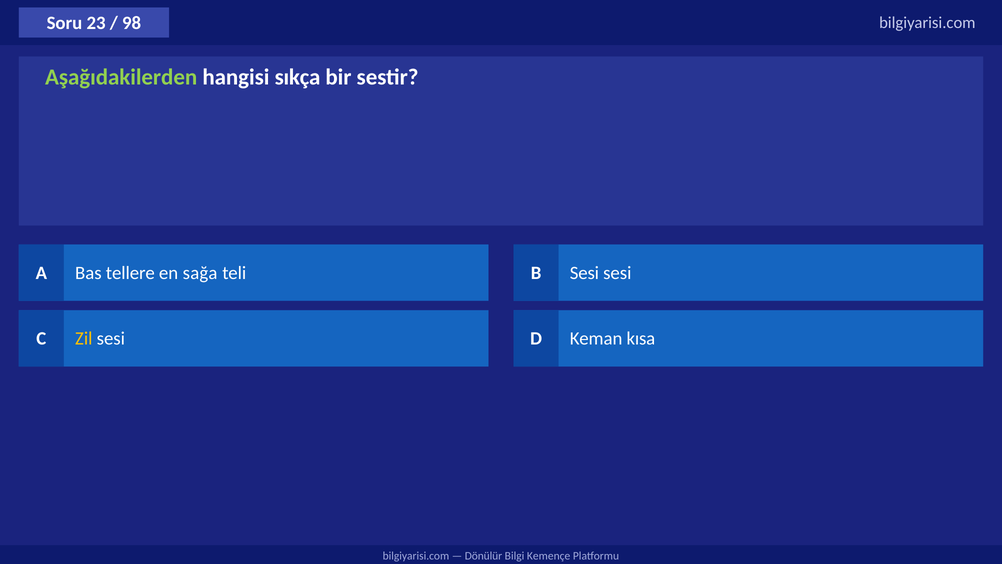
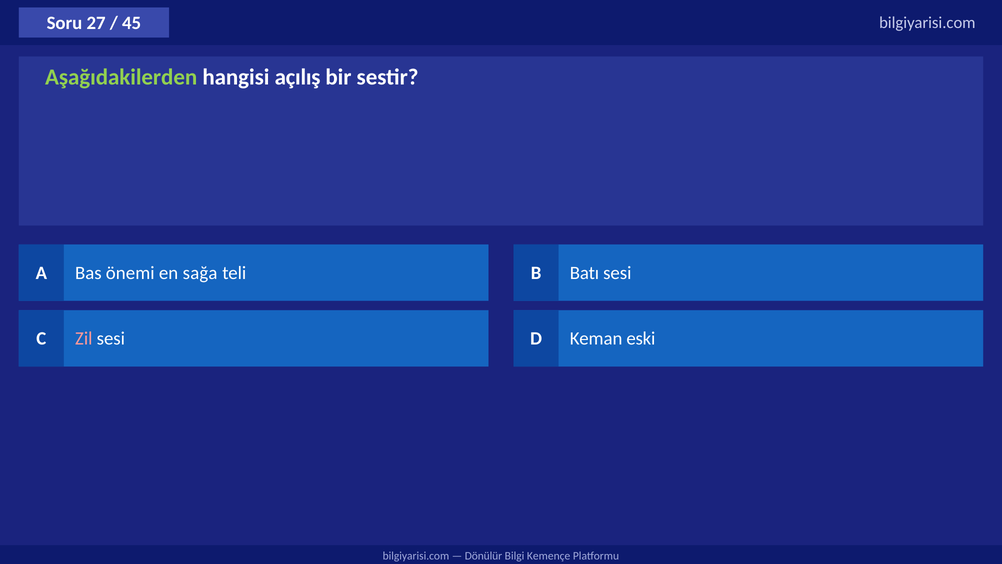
23: 23 -> 27 (96, 23)
98: 98 -> 45 (132, 23)
sıkça: sıkça -> açılış (298, 77)
tellere: tellere -> önemi (130, 273)
B Sesi: Sesi -> Batı (584, 273)
Zil colour: yellow -> pink (84, 338)
kısa: kısa -> eski (641, 338)
